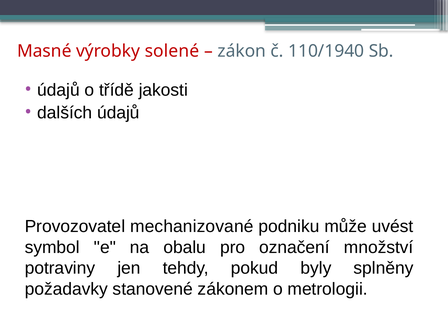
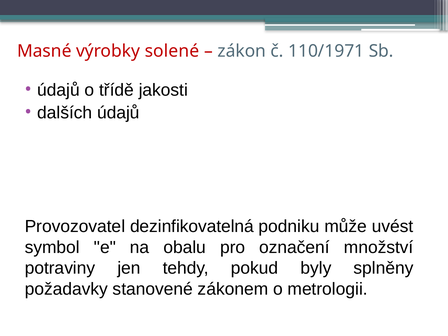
110/1940: 110/1940 -> 110/1971 (326, 51)
mechanizované: mechanizované -> dezinfikovatelná (192, 226)
